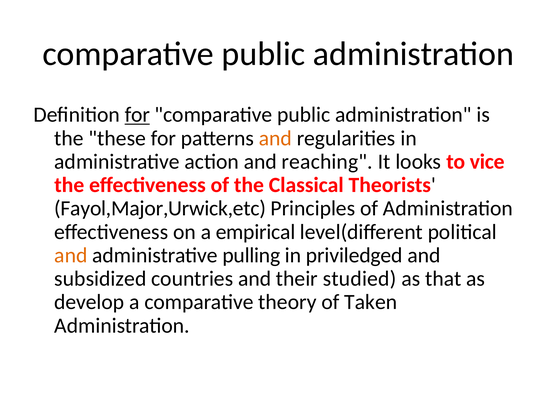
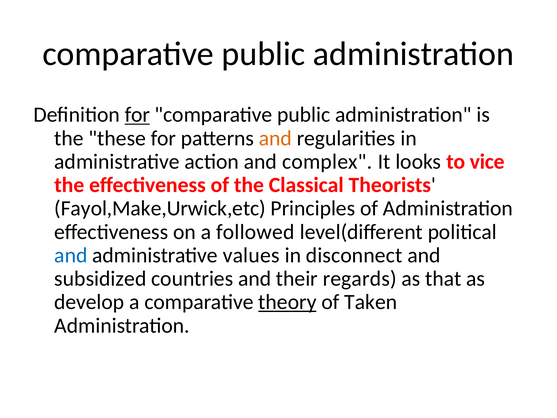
reaching: reaching -> complex (327, 162)
Fayol,Major,Urwick,etc: Fayol,Major,Urwick,etc -> Fayol,Make,Urwick,etc (160, 208)
empirical: empirical -> followed (255, 232)
and colour: orange -> blue (71, 255)
pulling: pulling -> values (251, 255)
priviledged: priviledged -> disconnect (354, 255)
studied: studied -> regards (360, 279)
theory underline: none -> present (287, 302)
